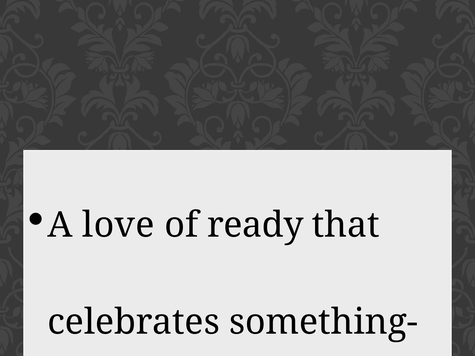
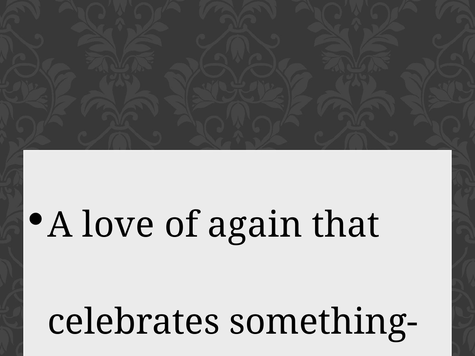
ready: ready -> again (255, 225)
